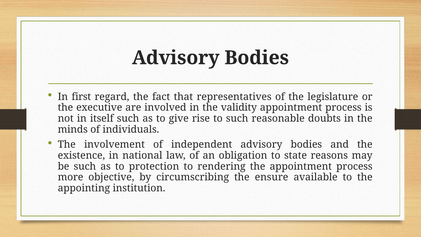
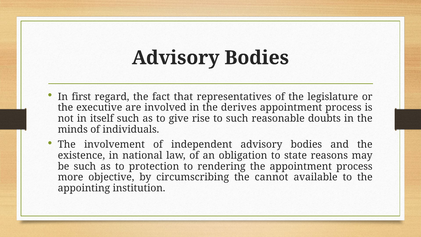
validity: validity -> derives (239, 108)
ensure: ensure -> cannot (272, 177)
